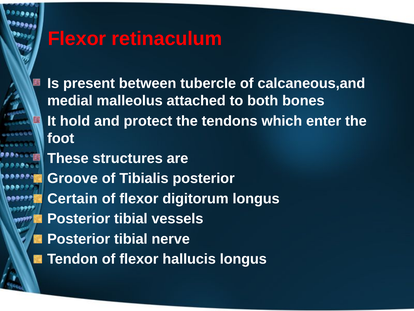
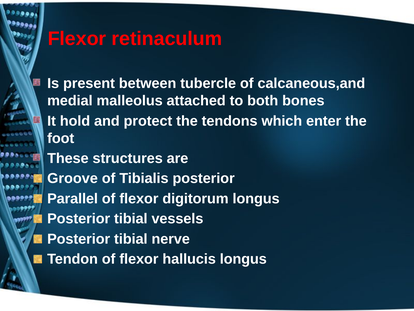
Certain: Certain -> Parallel (73, 198)
